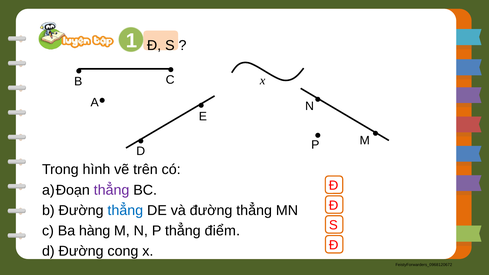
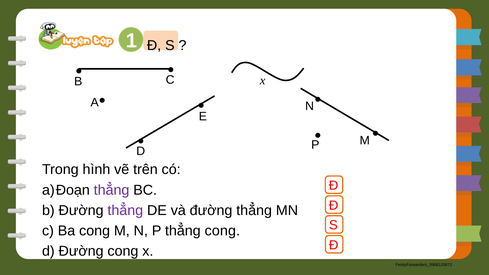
thẳng colour: blue -> purple (125, 210)
Ba hàng: hàng -> cong (95, 231)
thẳng điểm: điểm -> cong (222, 231)
